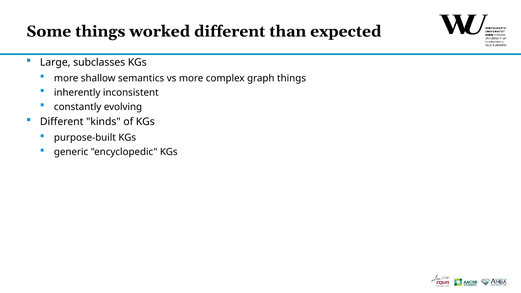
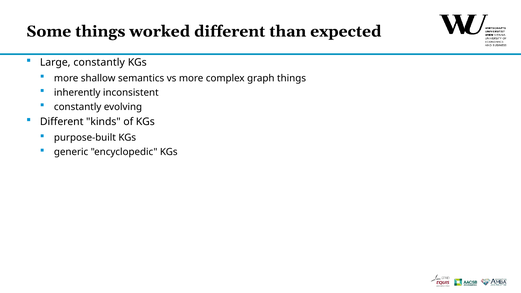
Large subclasses: subclasses -> constantly (99, 62)
